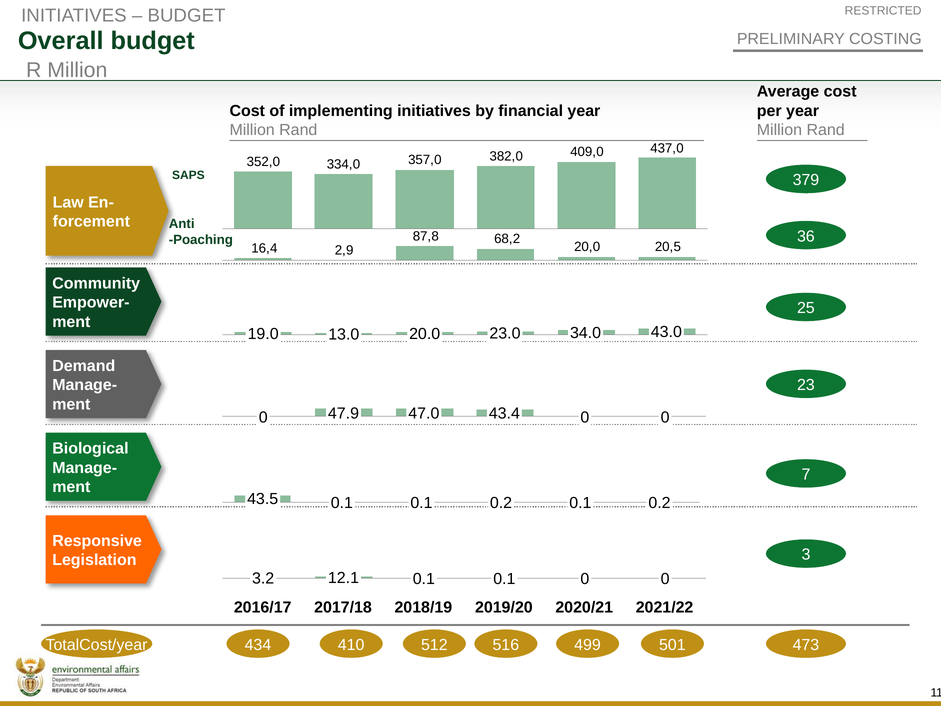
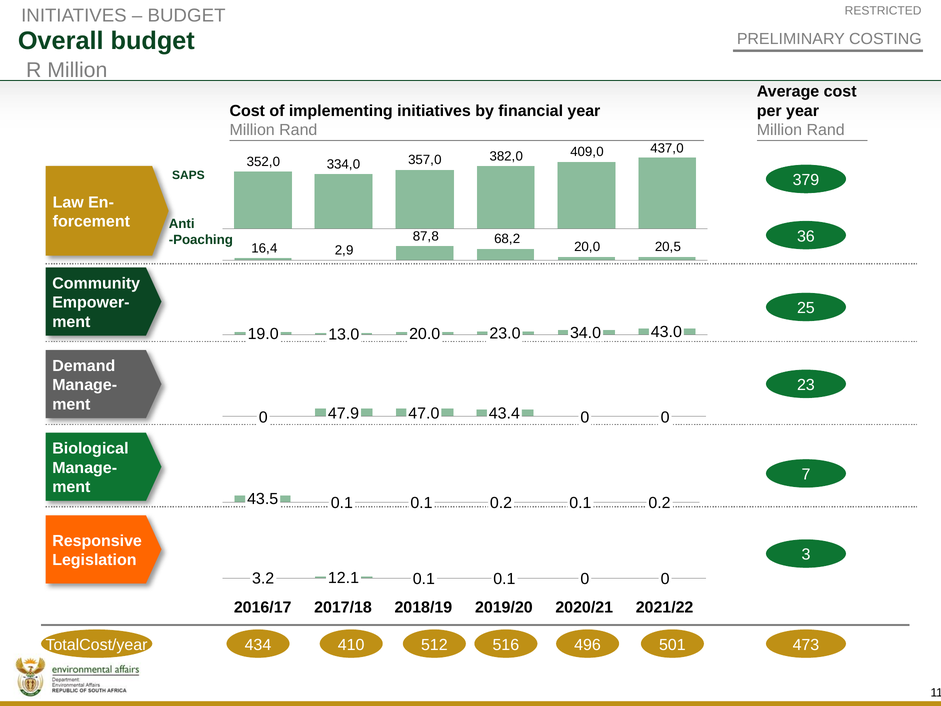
499: 499 -> 496 (588, 645)
